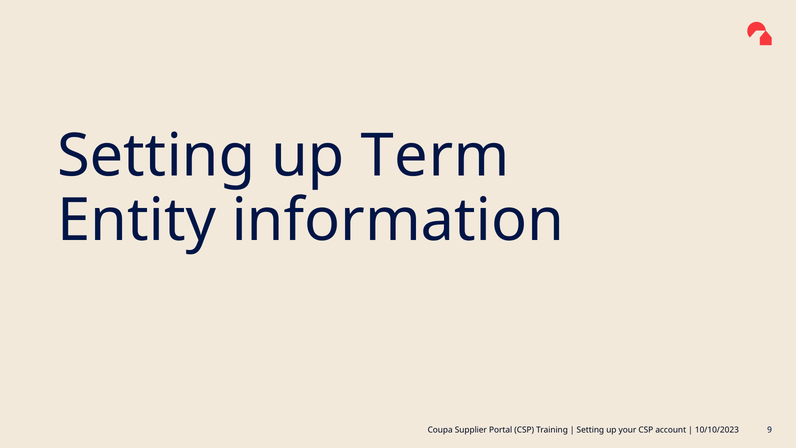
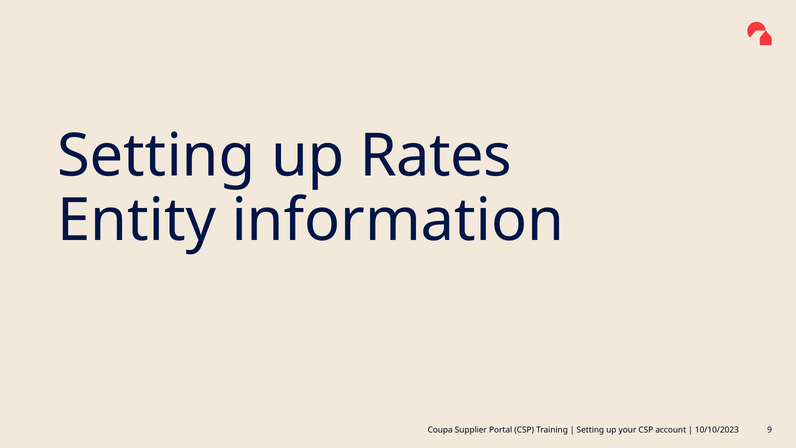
Term: Term -> Rates (436, 156)
